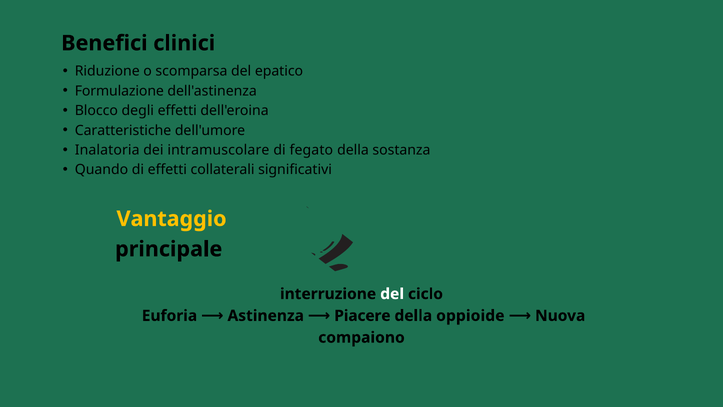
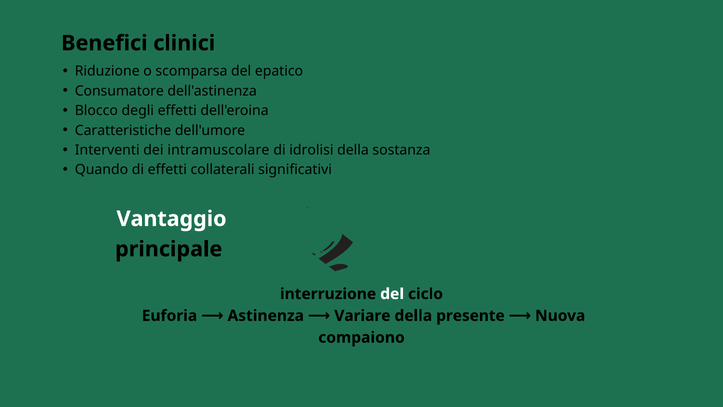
Formulazione: Formulazione -> Consumatore (119, 91)
Inalatoria: Inalatoria -> Interventi (107, 150)
fegato: fegato -> idrolisi (311, 150)
Vantaggio colour: yellow -> white (172, 219)
Piacere: Piacere -> Variare (362, 316)
oppioide: oppioide -> presente (470, 316)
